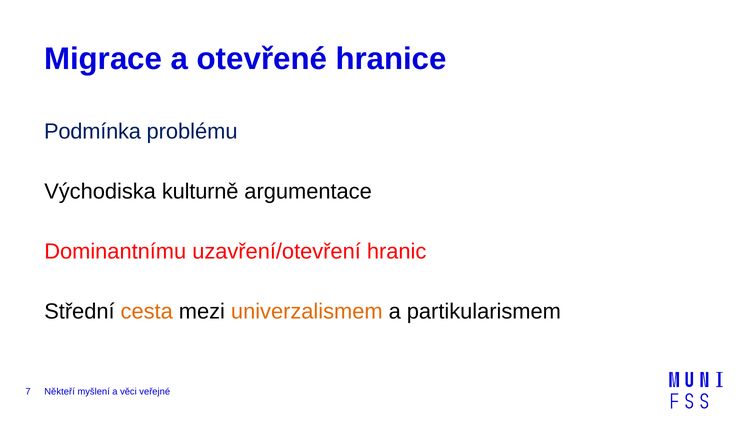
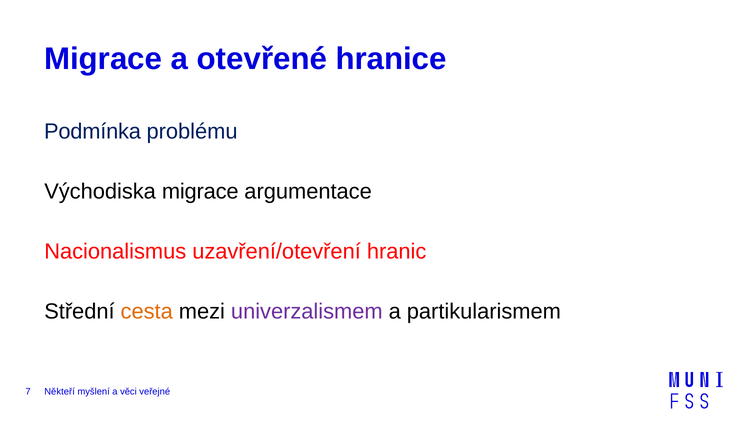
Východiska kulturně: kulturně -> migrace (200, 191)
Dominantnímu: Dominantnímu -> Nacionalismus (115, 251)
univerzalismem colour: orange -> purple (307, 311)
